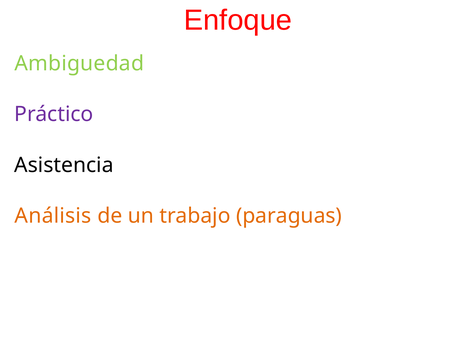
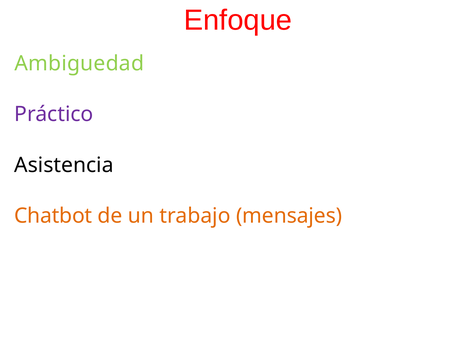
Análisis: Análisis -> Chatbot (53, 216)
paraguas: paraguas -> mensajes (289, 216)
